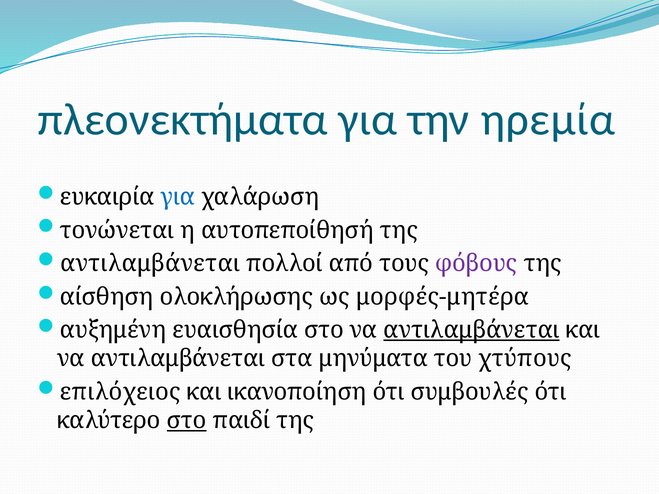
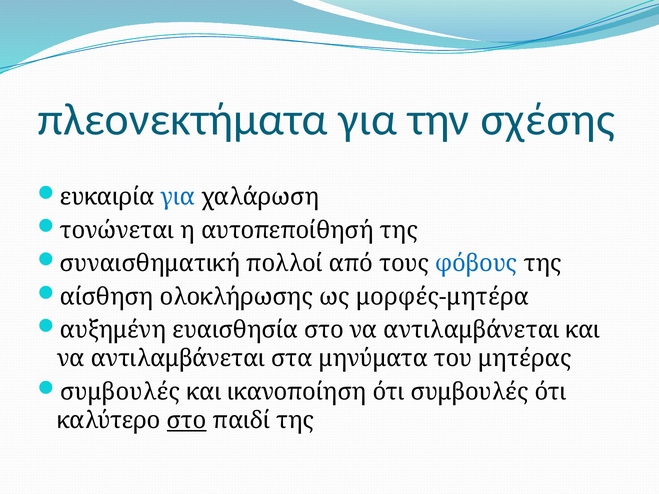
ηρεμία: ηρεμία -> σχέσης (548, 120)
αντιλαμβάνεται: αντιλαμβάνεται -> συναισθηματική (150, 264)
φόβους colour: purple -> blue (476, 264)
αντιλαμβάνεται underline: present -> none (471, 330)
χτύπους: χτύπους -> μητέρας (525, 359)
επιλόχειος: επιλόχειος -> συμβουλές (120, 392)
